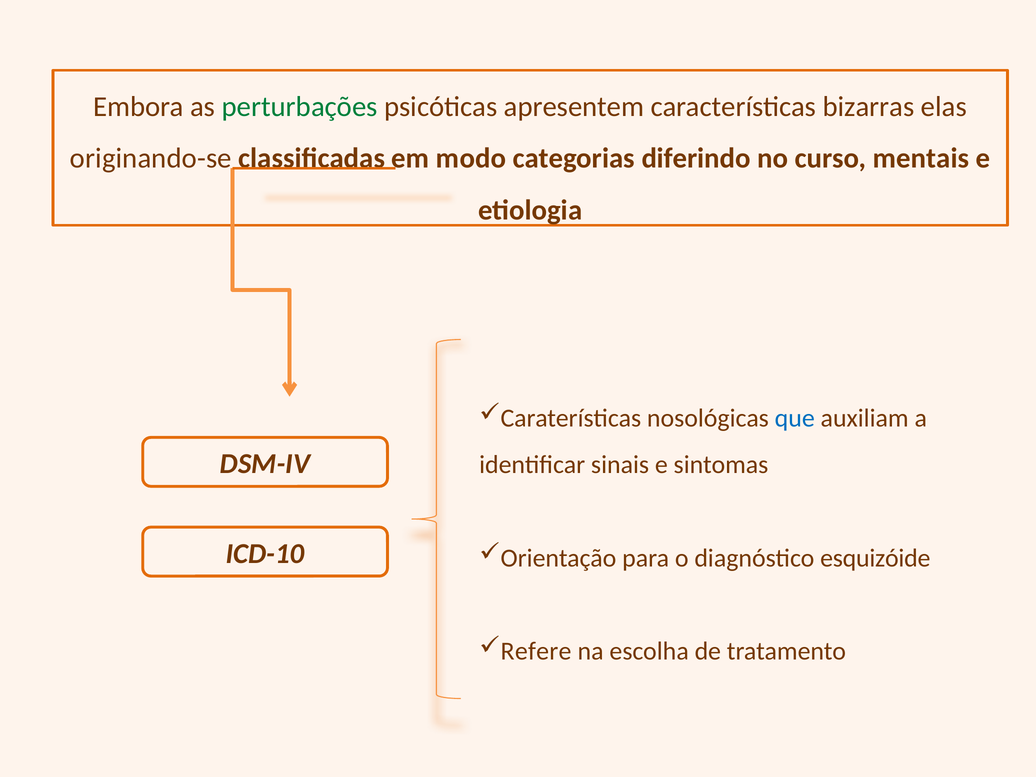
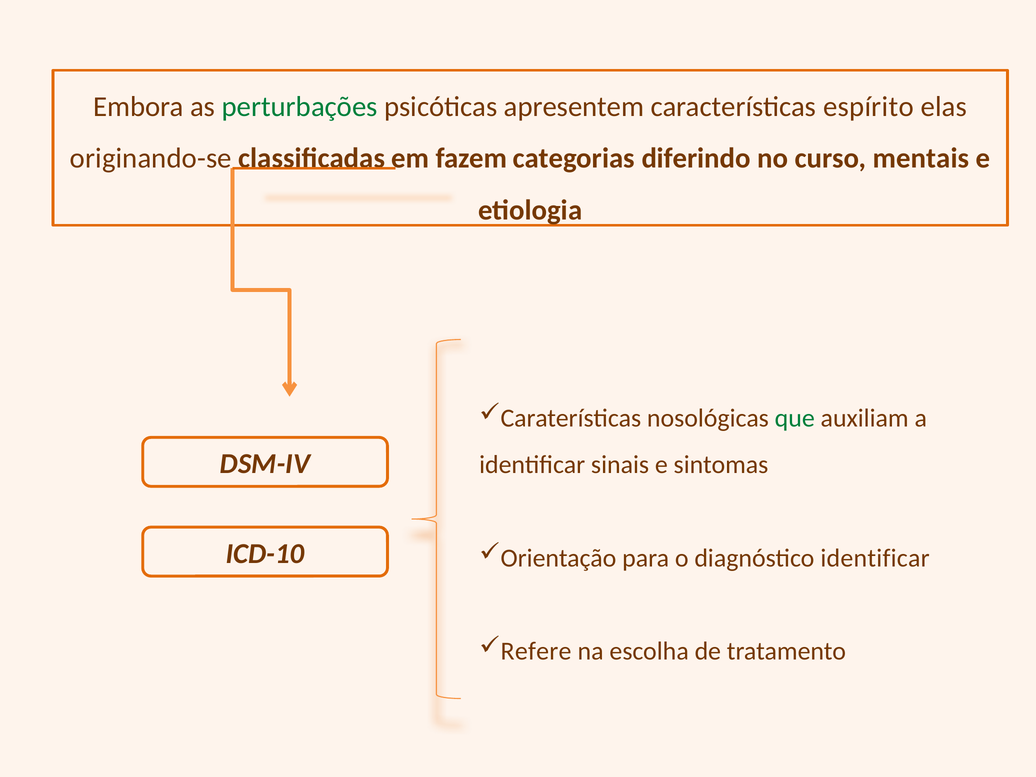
bizarras: bizarras -> espírito (868, 107)
modo: modo -> fazem (471, 158)
que colour: blue -> green (795, 418)
diagnóstico esquizóide: esquizóide -> identificar (875, 558)
